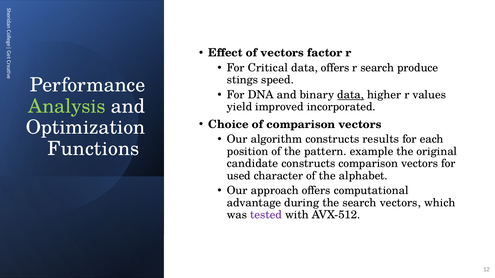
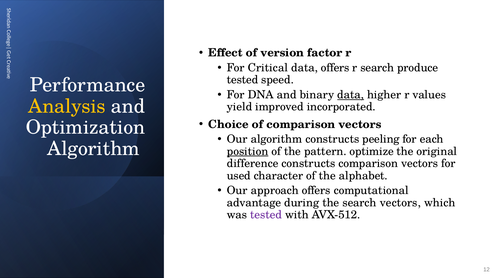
of vectors: vectors -> version (282, 53)
stings: stings -> tested (243, 80)
Analysis colour: light green -> yellow (67, 106)
results: results -> peeling (381, 139)
Functions: Functions -> Algorithm (94, 149)
position underline: none -> present (248, 152)
example: example -> optimize (372, 152)
candidate: candidate -> difference (253, 164)
